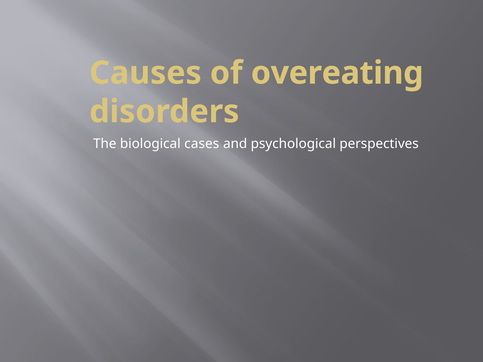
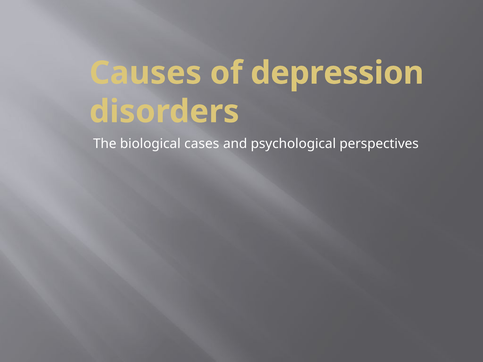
overeating: overeating -> depression (337, 73)
